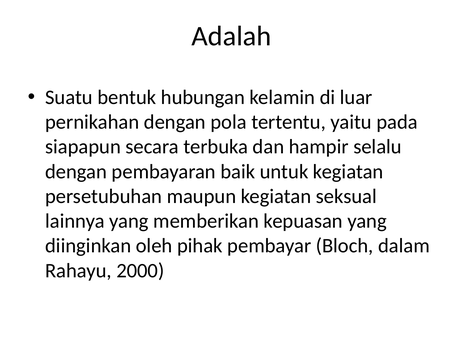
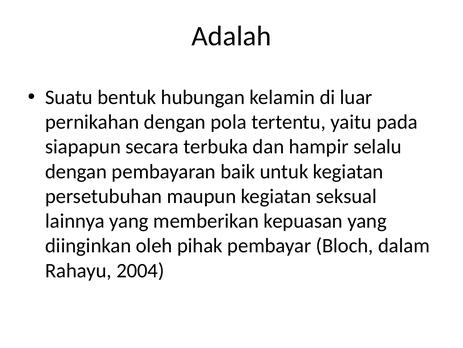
2000: 2000 -> 2004 (140, 270)
